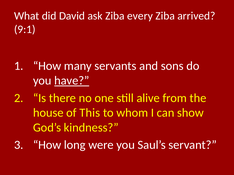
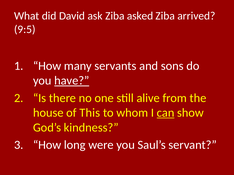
every: every -> asked (140, 16)
9:1: 9:1 -> 9:5 (25, 29)
can underline: none -> present (166, 113)
